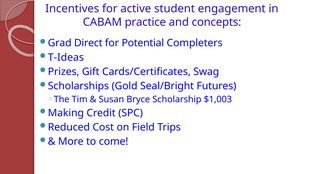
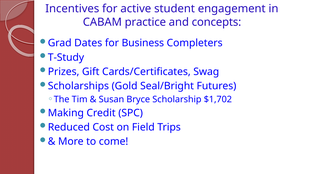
Direct: Direct -> Dates (88, 43)
Potential: Potential -> Business (143, 43)
T-Ideas: T-Ideas -> T-Study (66, 57)
$1,003: $1,003 -> $1,702 (218, 99)
